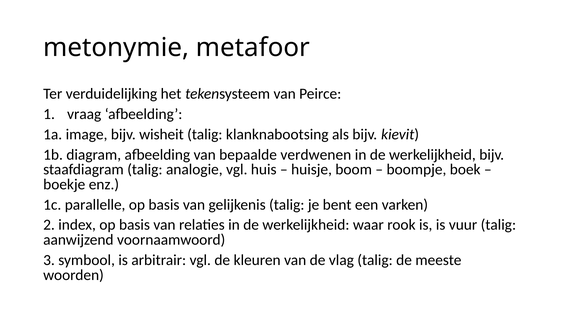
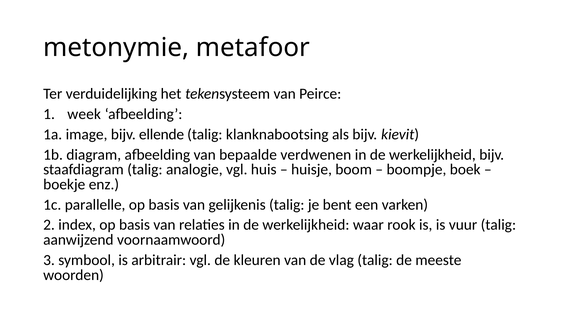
vraag: vraag -> week (84, 114)
wisheit: wisheit -> ellende (162, 134)
